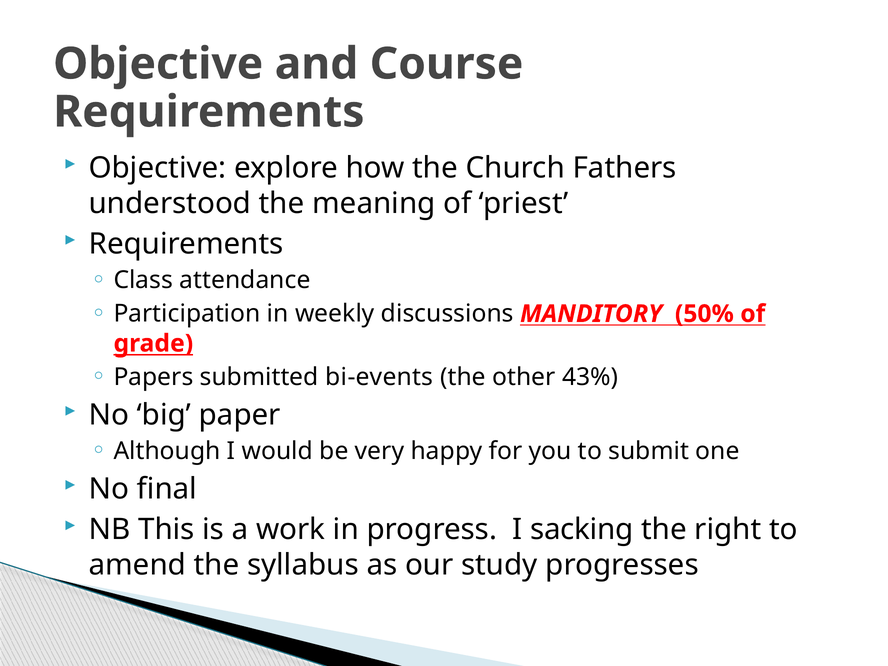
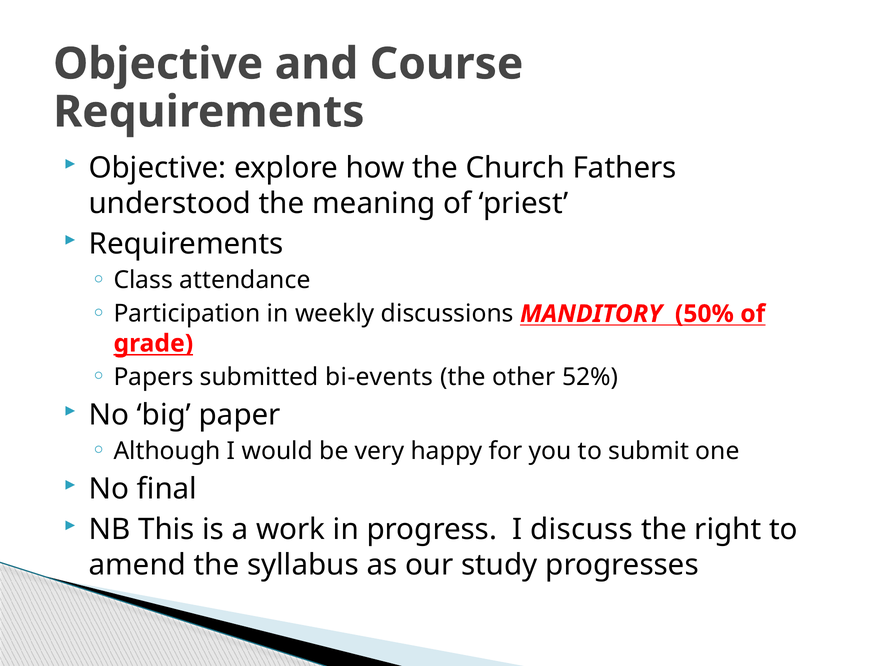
43%: 43% -> 52% (590, 377)
sacking: sacking -> discuss (582, 529)
